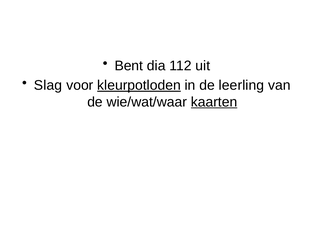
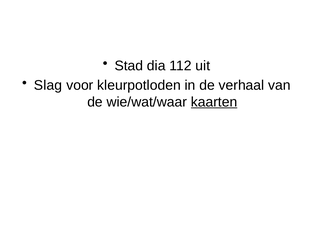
Bent: Bent -> Stad (129, 66)
kleurpotloden underline: present -> none (139, 85)
leerling: leerling -> verhaal (241, 85)
